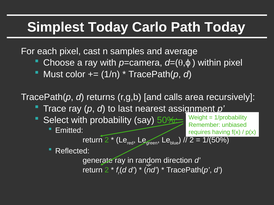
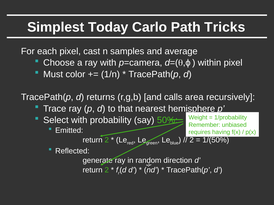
Path Today: Today -> Tricks (225, 27)
last: last -> that (125, 109)
assignment: assignment -> hemisphere (192, 109)
